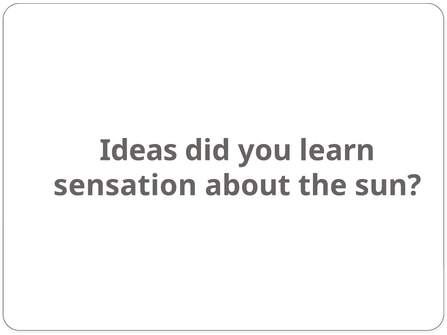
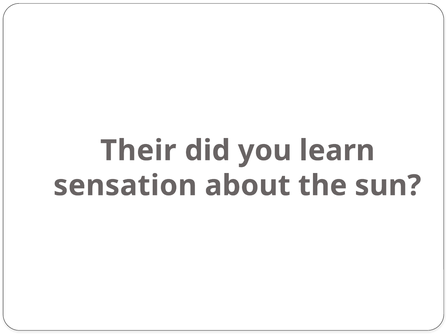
Ideas: Ideas -> Their (138, 151)
